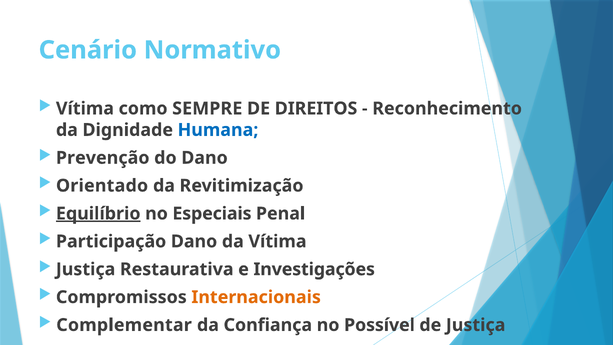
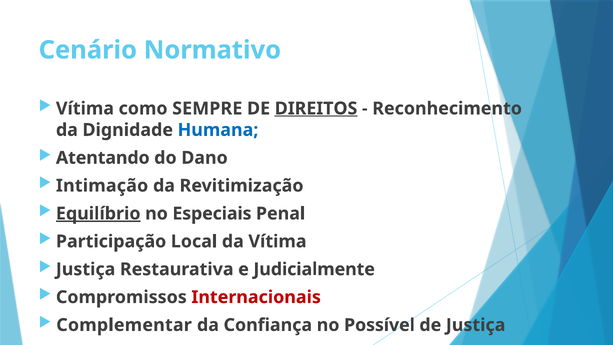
DIREITOS underline: none -> present (316, 108)
Prevenção: Prevenção -> Atentando (103, 158)
Orientado: Orientado -> Intimação (102, 186)
Participação Dano: Dano -> Local (194, 241)
Investigações: Investigações -> Judicialmente (314, 269)
Internacionais colour: orange -> red (256, 297)
